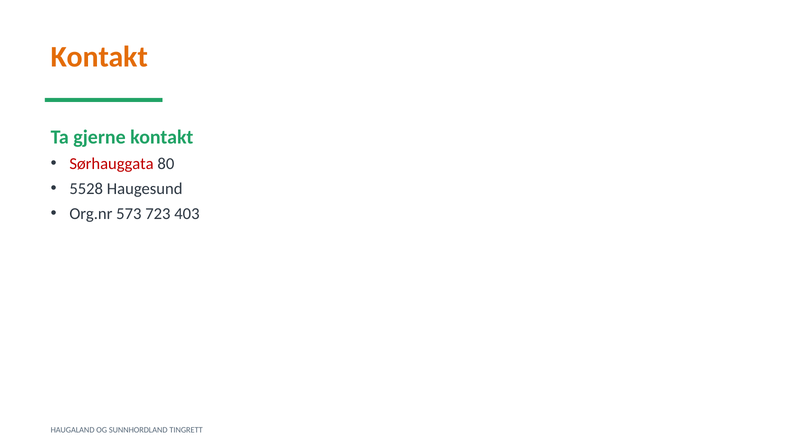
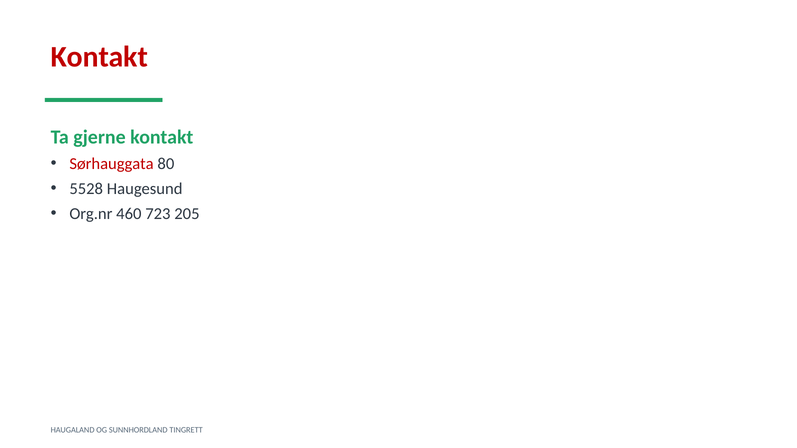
Kontakt colour: orange -> red (99, 57)
573: 573 -> 460 (129, 214)
403: 403 -> 205 (187, 214)
